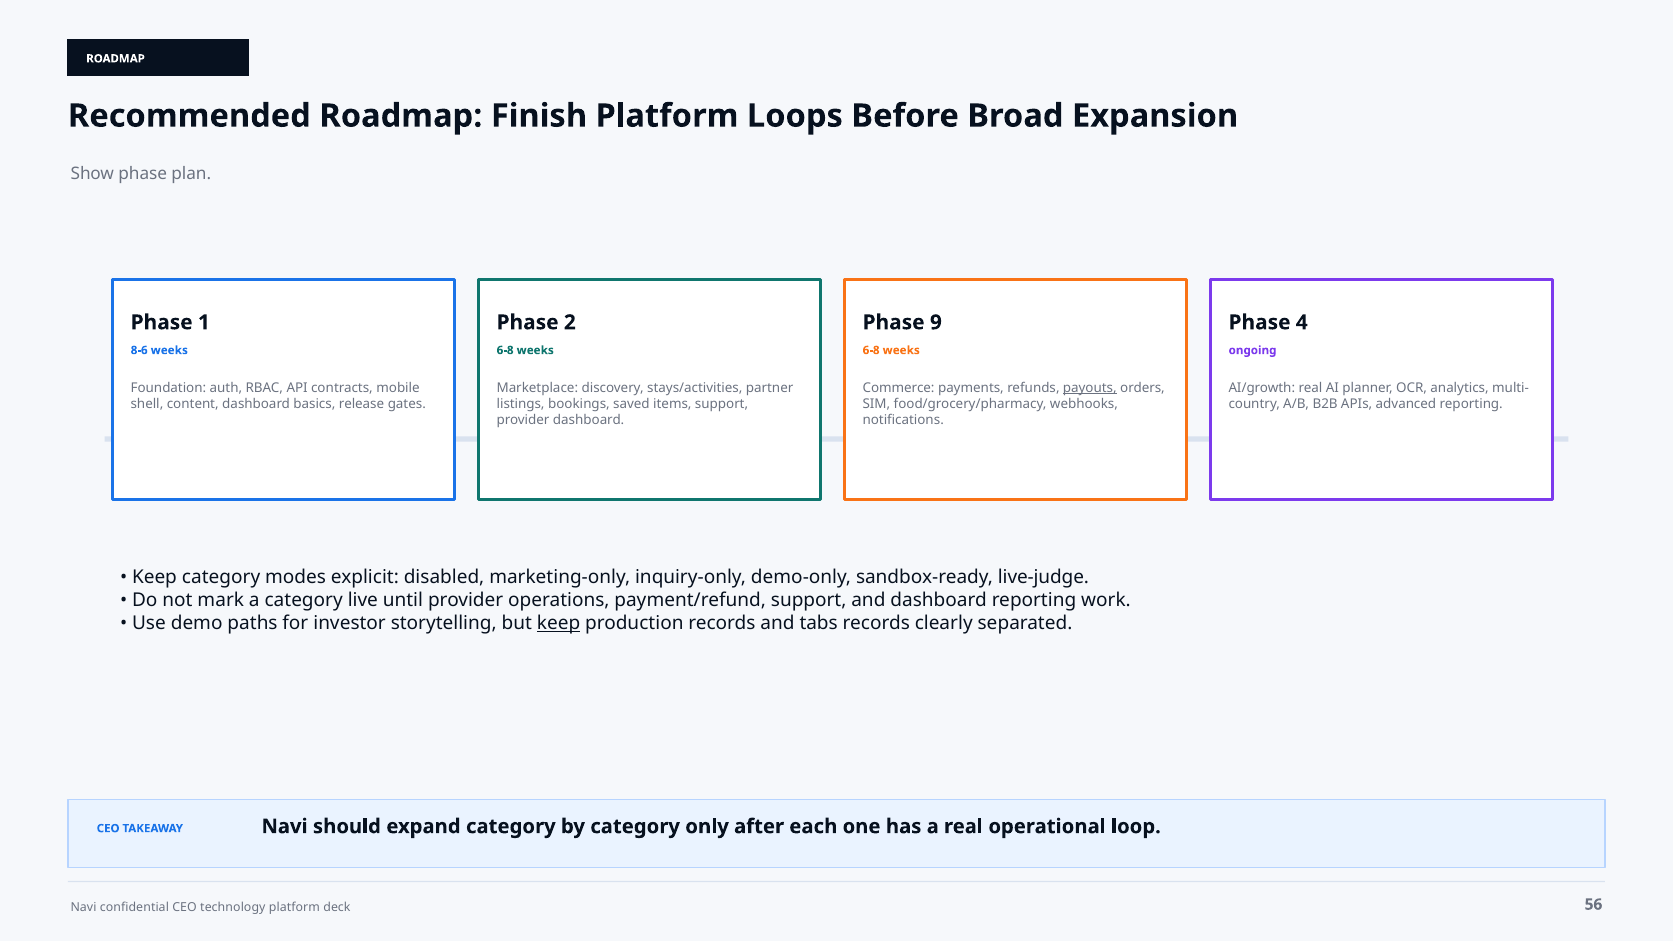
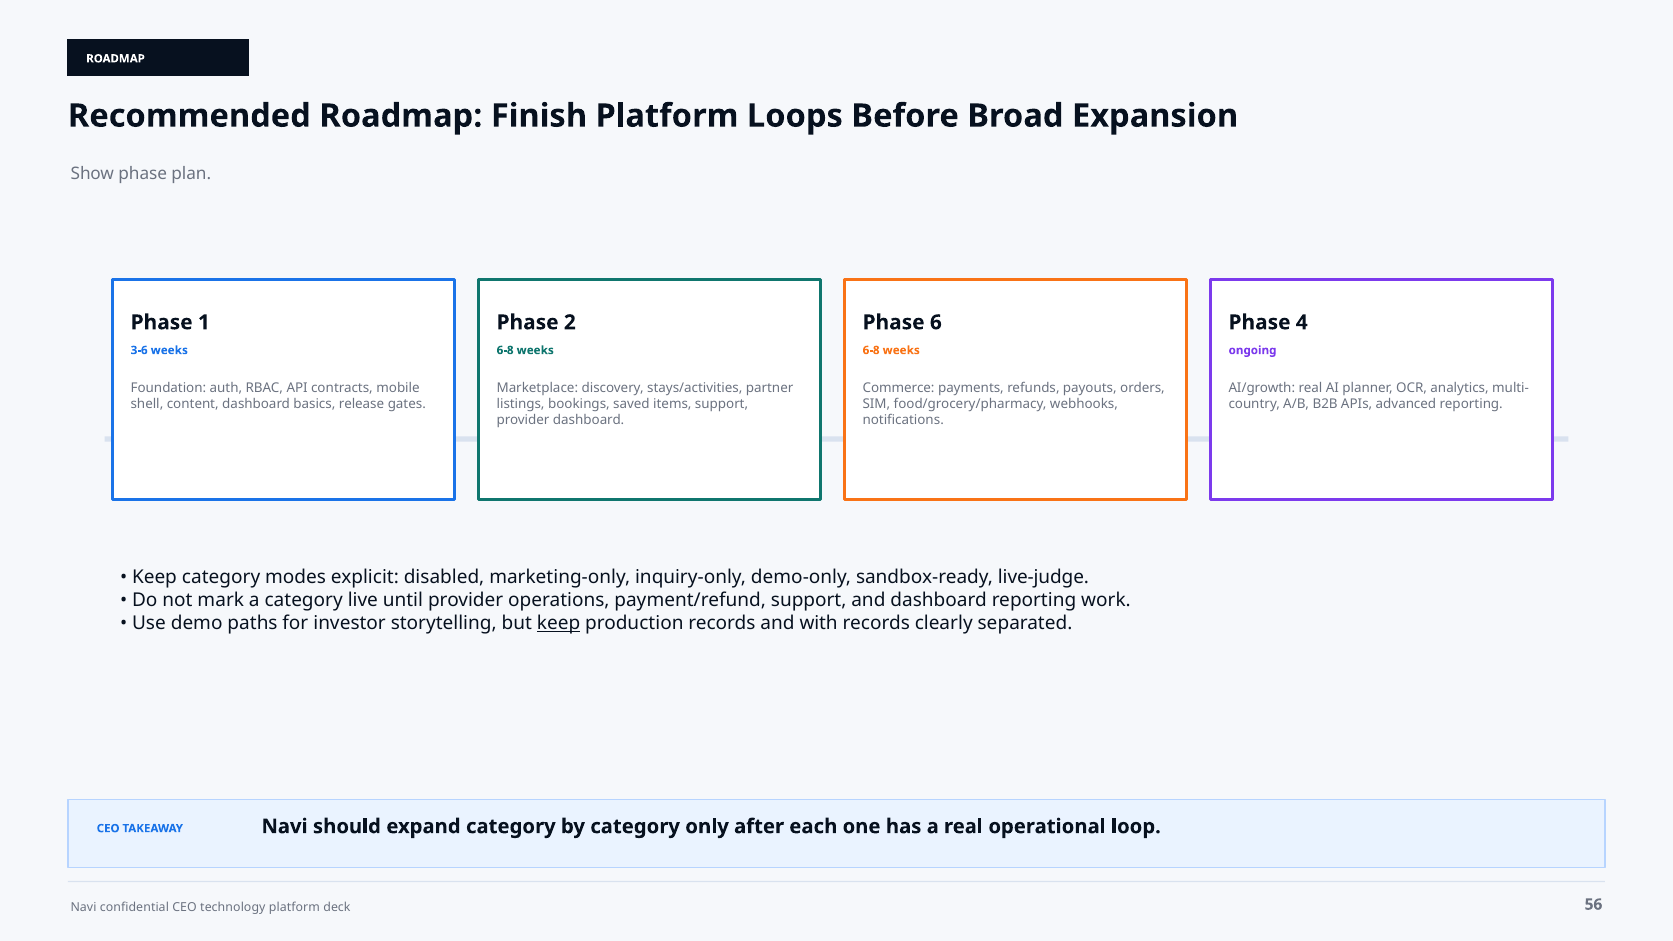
9: 9 -> 6 (936, 322)
8-6: 8-6 -> 3-6 (139, 350)
payouts underline: present -> none (1090, 388)
tabs: tabs -> with (819, 623)
